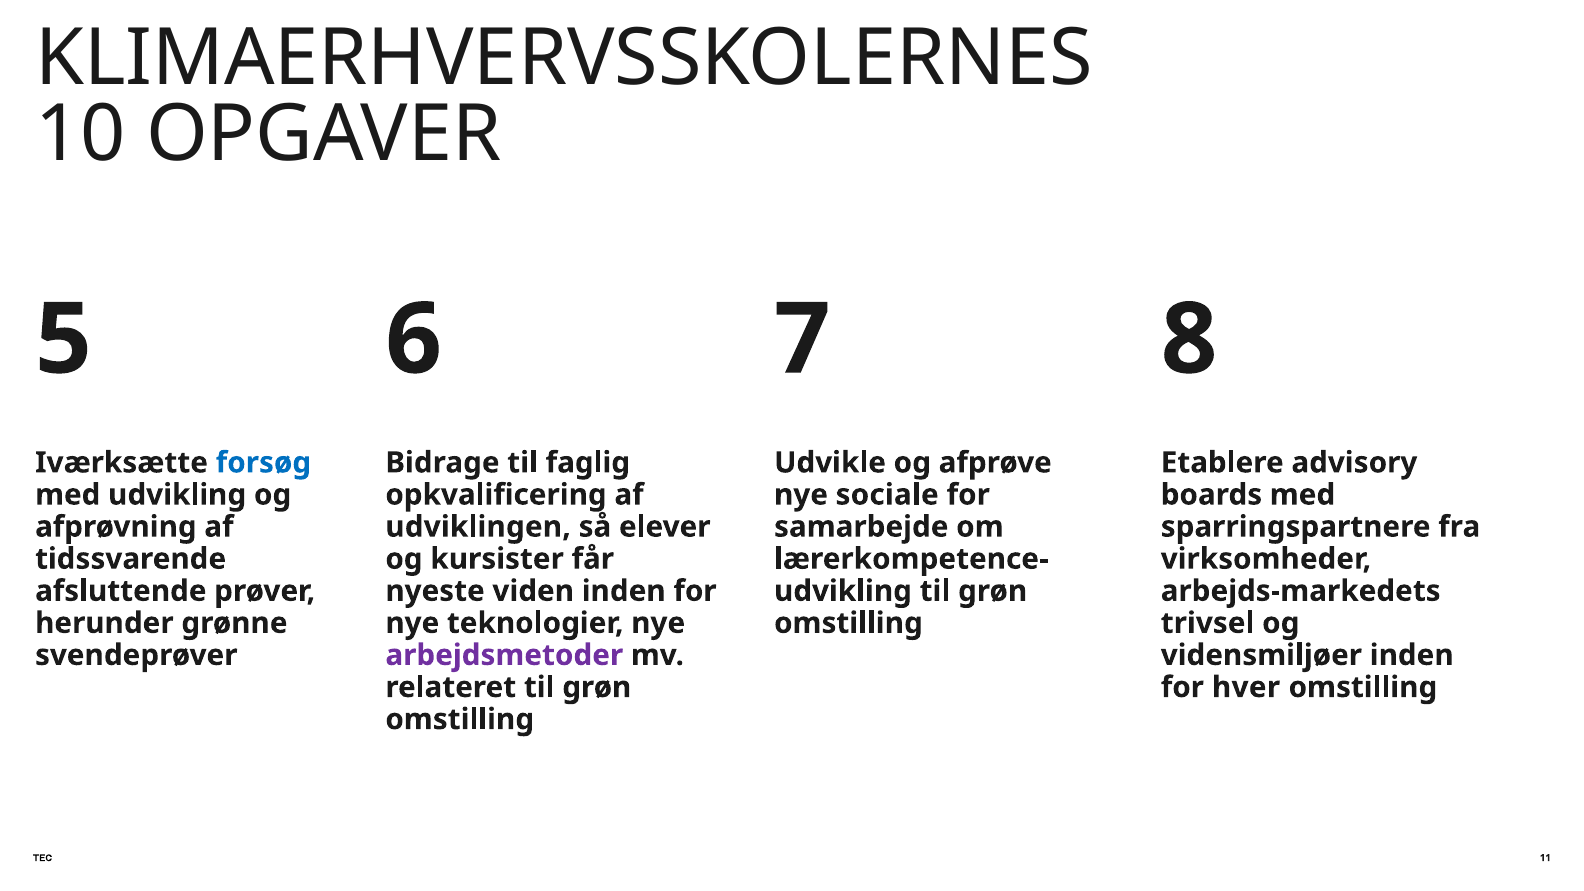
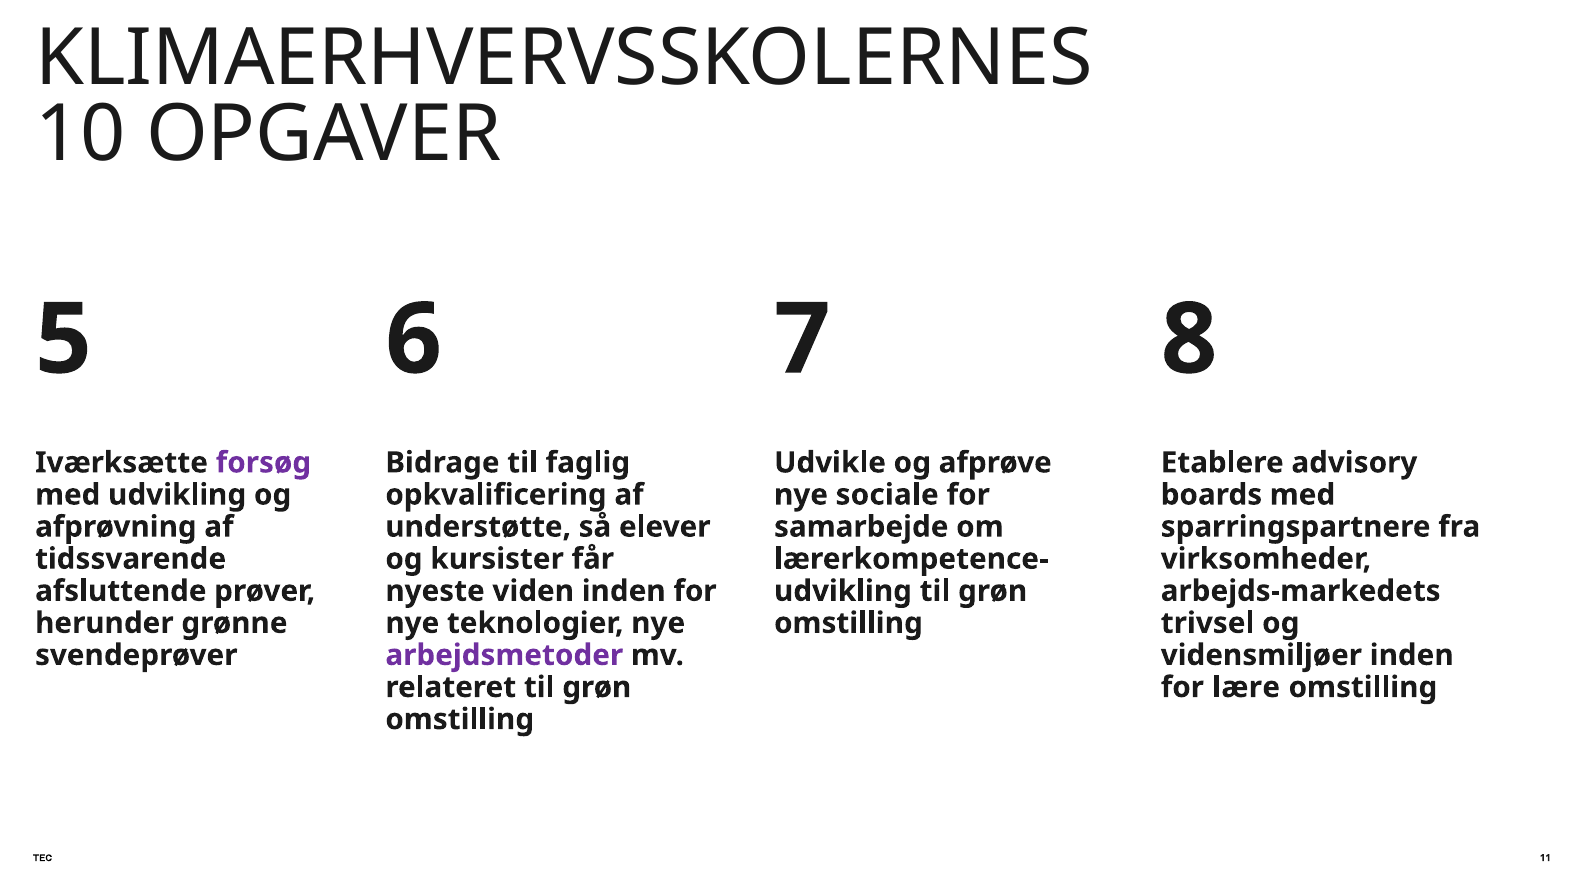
forsøg colour: blue -> purple (263, 463)
udviklingen: udviklingen -> understøtte (478, 527)
hver: hver -> lære (1246, 687)
